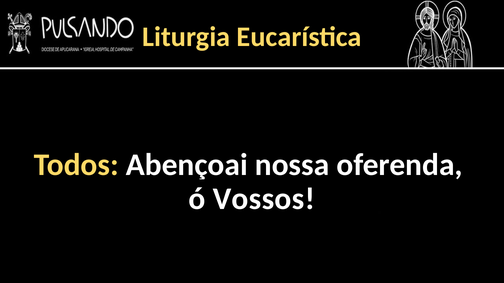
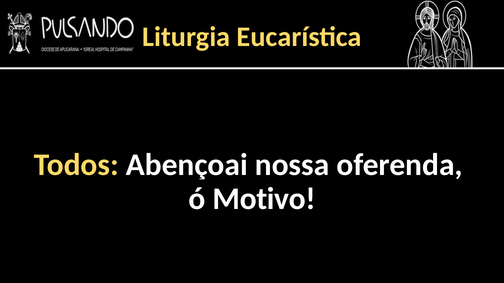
Vossos: Vossos -> Motivo (264, 199)
